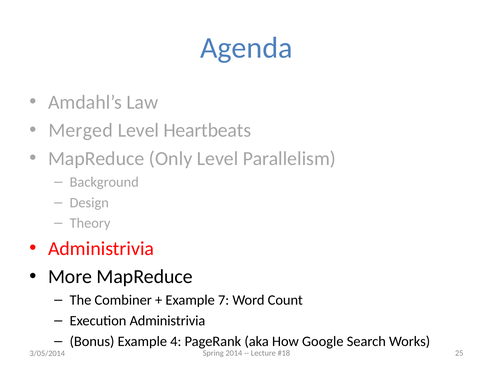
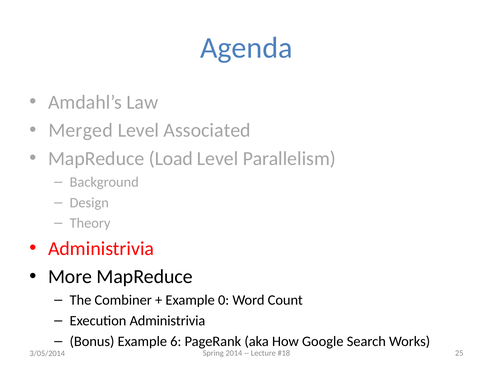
Heartbeats: Heartbeats -> Associated (207, 130)
Only: Only -> Load (171, 158)
7: 7 -> 0 (224, 300)
4: 4 -> 6 (176, 341)
